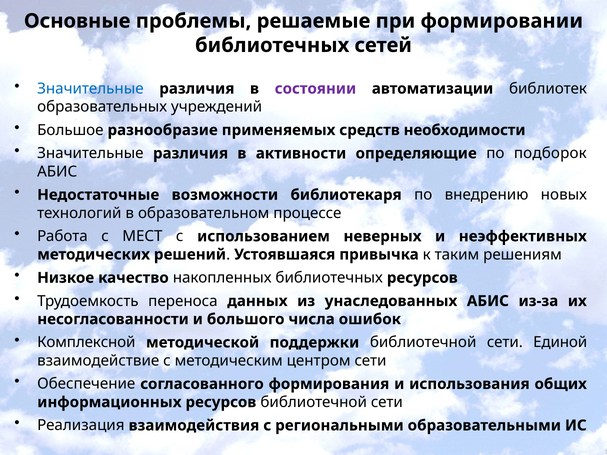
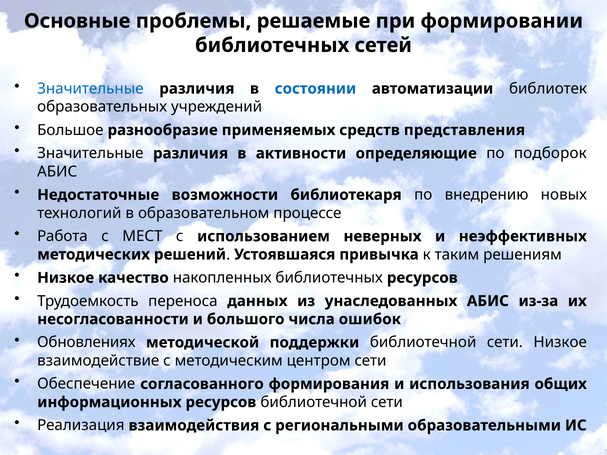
состоянии colour: purple -> blue (315, 89)
необходимости: необходимости -> представления (464, 130)
Комплексной: Комплексной -> Обновлениях (86, 343)
сети Единой: Единой -> Низкое (560, 343)
